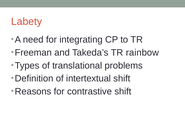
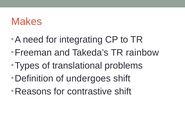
Labety: Labety -> Makes (27, 22)
intertextual: intertextual -> undergoes (88, 78)
